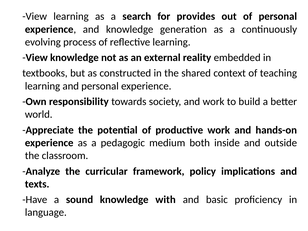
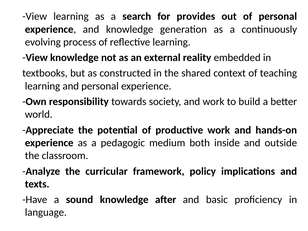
with: with -> after (166, 200)
